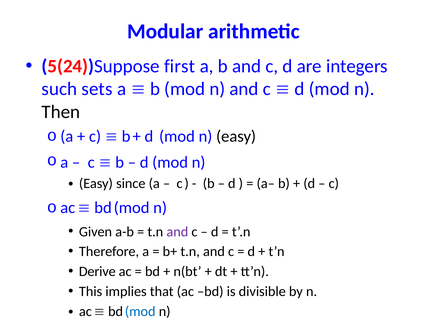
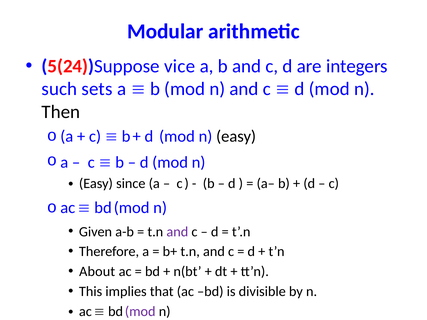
first: first -> vice (180, 66)
Derive: Derive -> About (97, 272)
mod colour: blue -> purple (140, 312)
